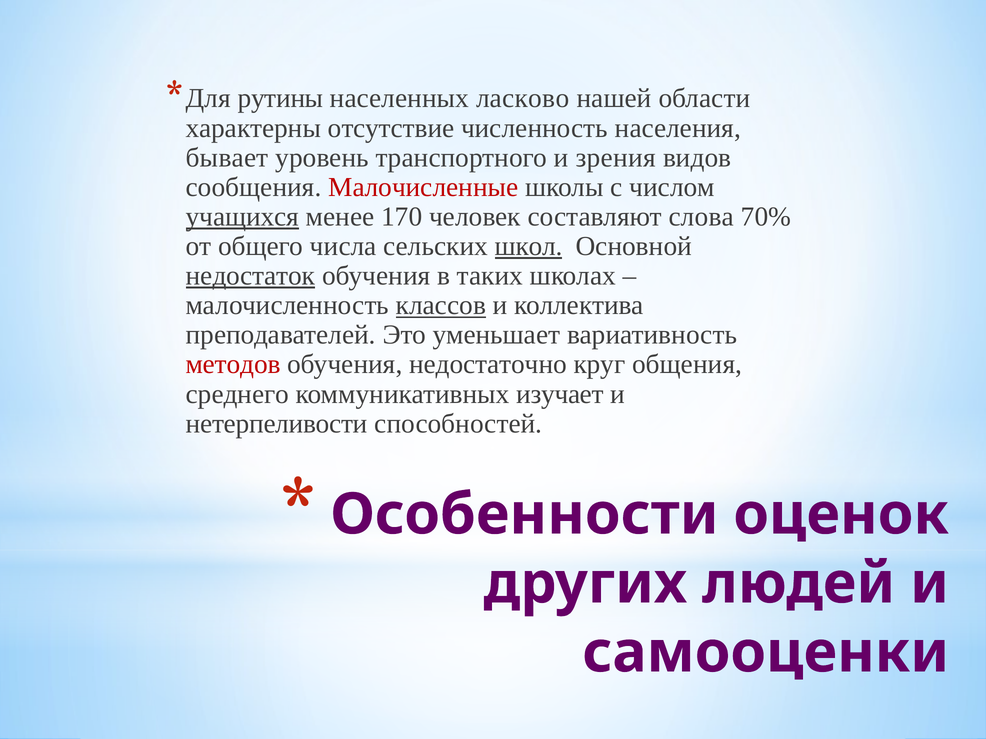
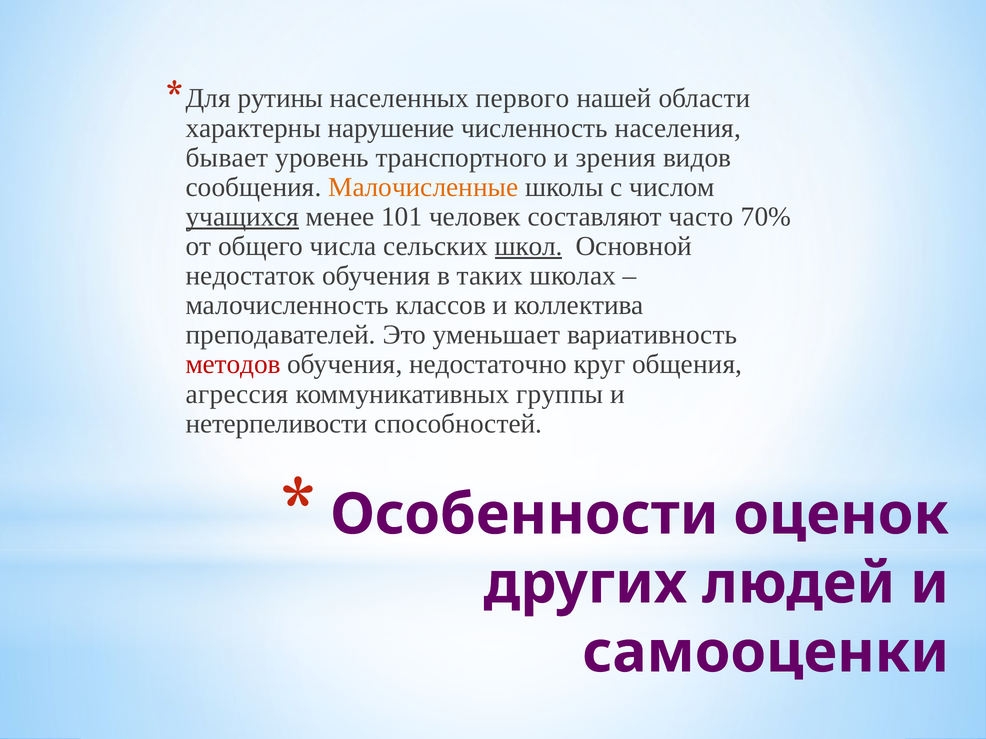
ласково: ласково -> первого (523, 98)
отсутствие: отсутствие -> нарушение (391, 128)
Малочисленные colour: red -> orange (423, 187)
170: 170 -> 101 (402, 217)
слова: слова -> часто (701, 217)
недостаток underline: present -> none (251, 276)
классов underline: present -> none (441, 306)
среднего: среднего -> агрессия (237, 394)
изучает: изучает -> группы (560, 394)
